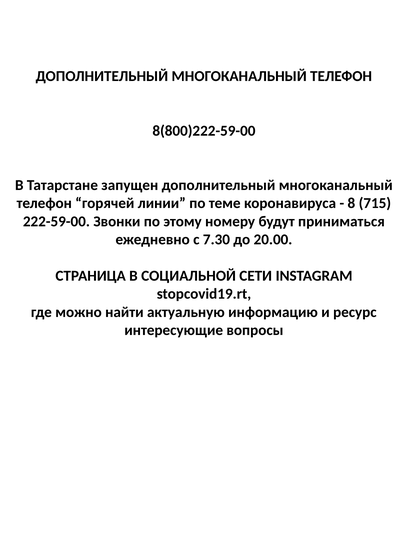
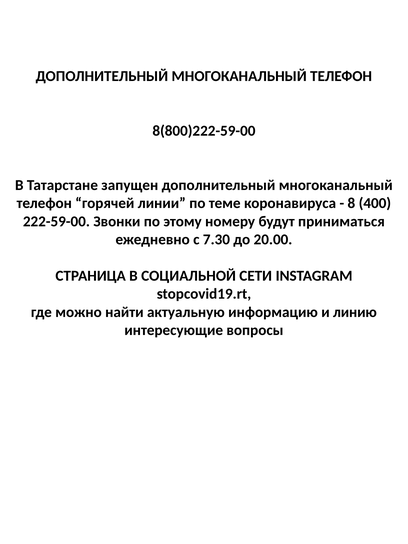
715: 715 -> 400 (375, 203)
ресурс: ресурс -> линию (355, 312)
